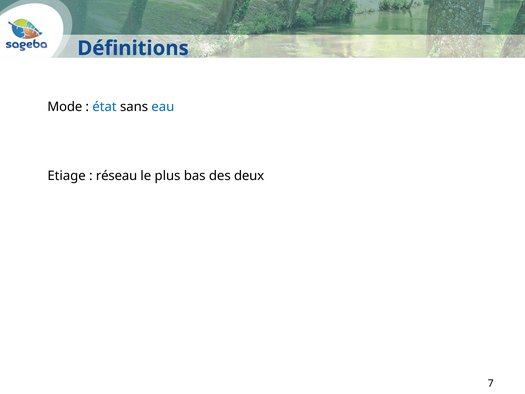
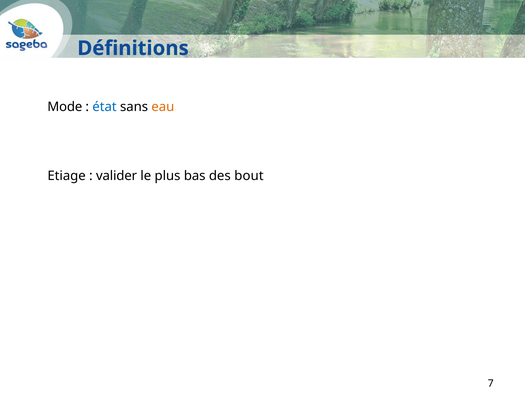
eau colour: blue -> orange (163, 107)
réseau: réseau -> valider (117, 176)
deux: deux -> bout (249, 176)
